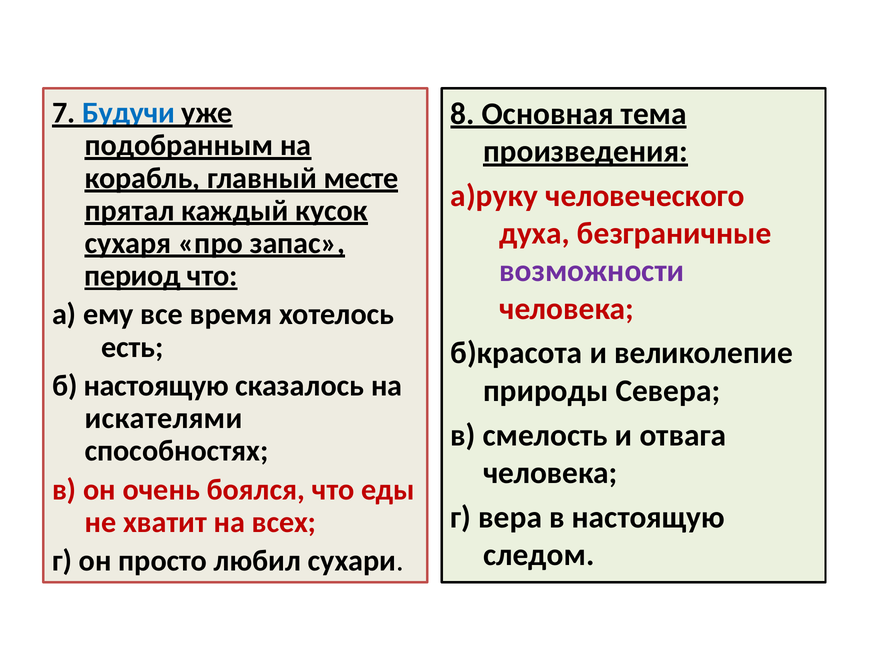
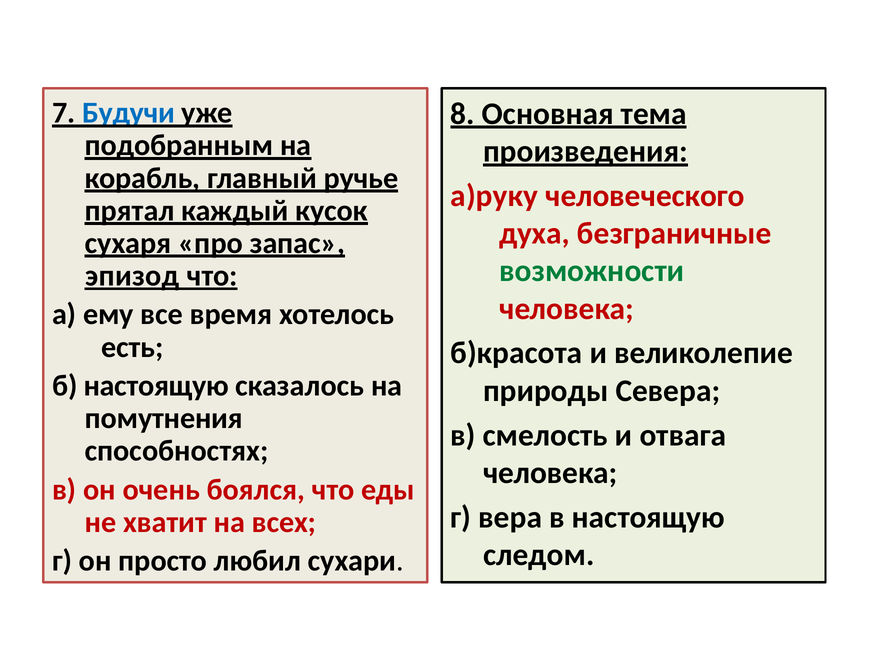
месте: месте -> ручье (361, 178)
возможности colour: purple -> green (592, 271)
период: период -> эпизод (132, 276)
искателями: искателями -> помутнения (164, 418)
